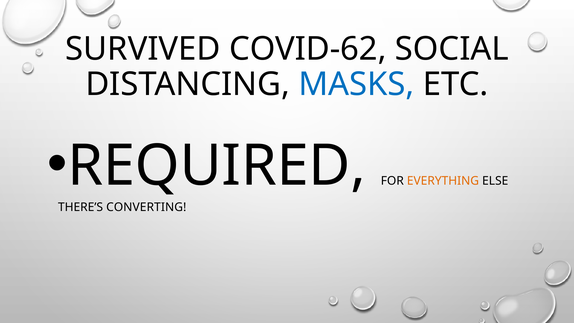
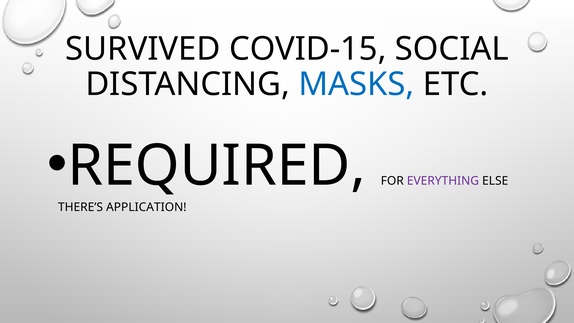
COVID-62: COVID-62 -> COVID-15 (308, 49)
EVERYTHING colour: orange -> purple (443, 181)
CONVERTING: CONVERTING -> APPLICATION (146, 207)
